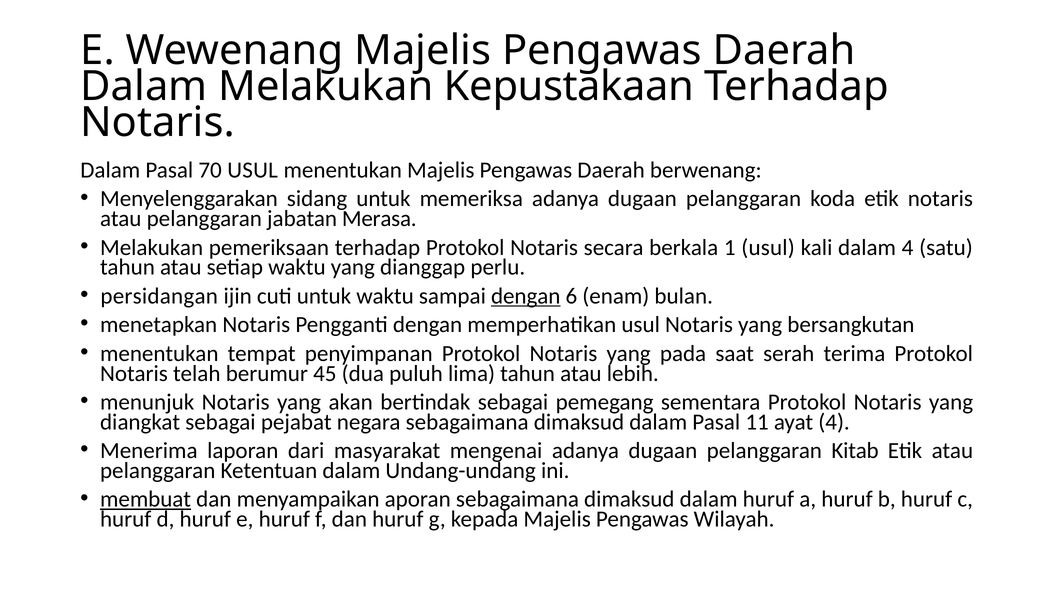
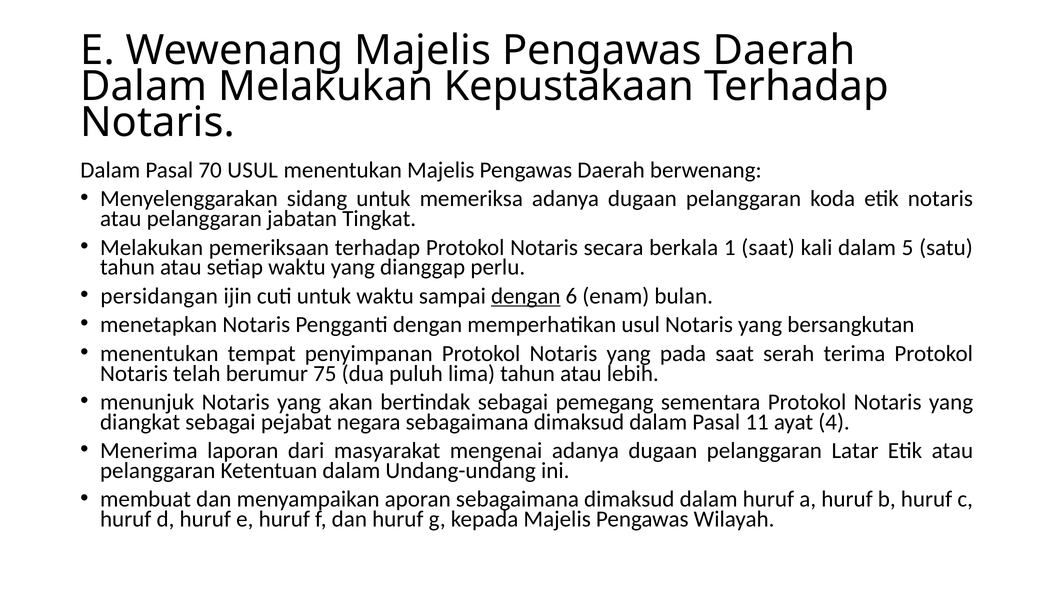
Merasa: Merasa -> Tingkat (379, 219)
1 usul: usul -> saat (768, 247)
dalam 4: 4 -> 5 (908, 247)
45: 45 -> 75 (325, 373)
Kitab: Kitab -> Latar (855, 451)
membuat underline: present -> none (146, 499)
